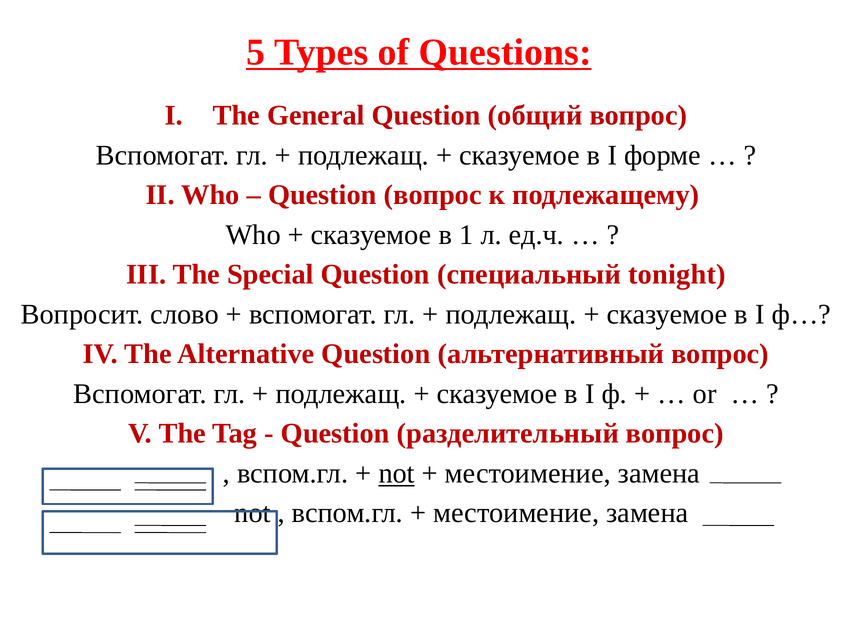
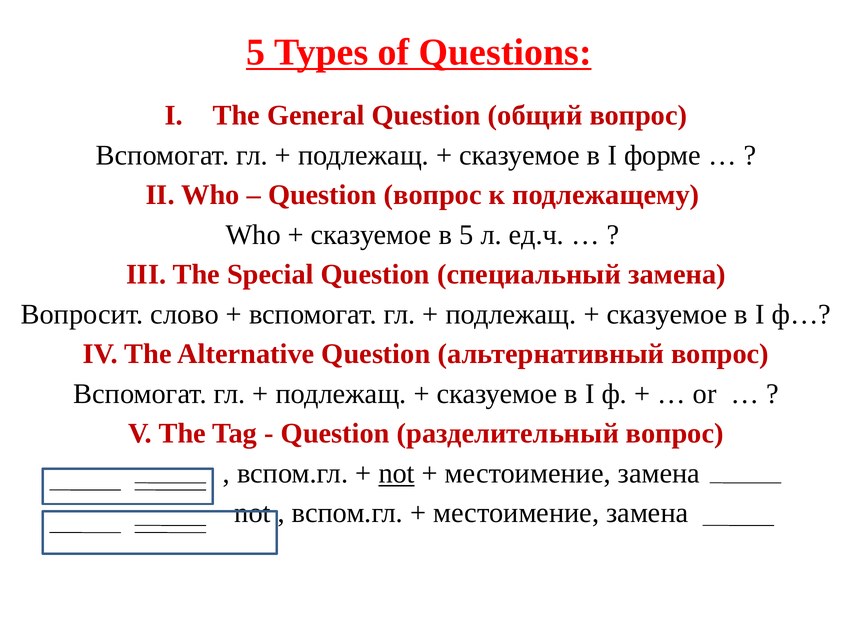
в 1: 1 -> 5 (466, 235)
специальный tonight: tonight -> замена (677, 275)
